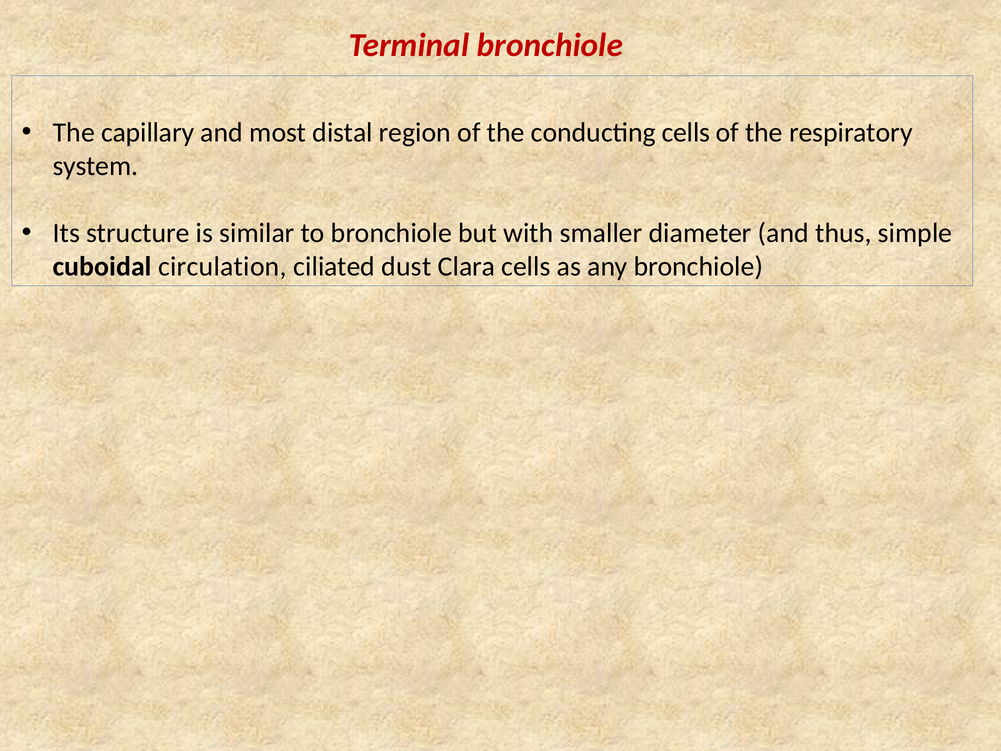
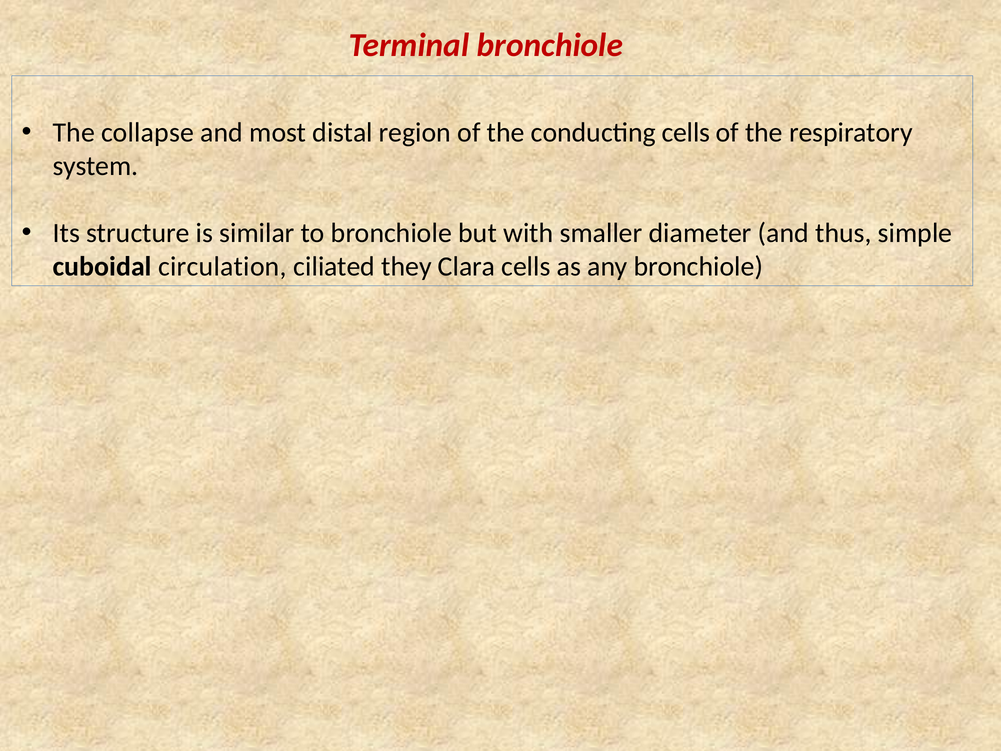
capillary: capillary -> collapse (148, 133)
dust: dust -> they (406, 266)
